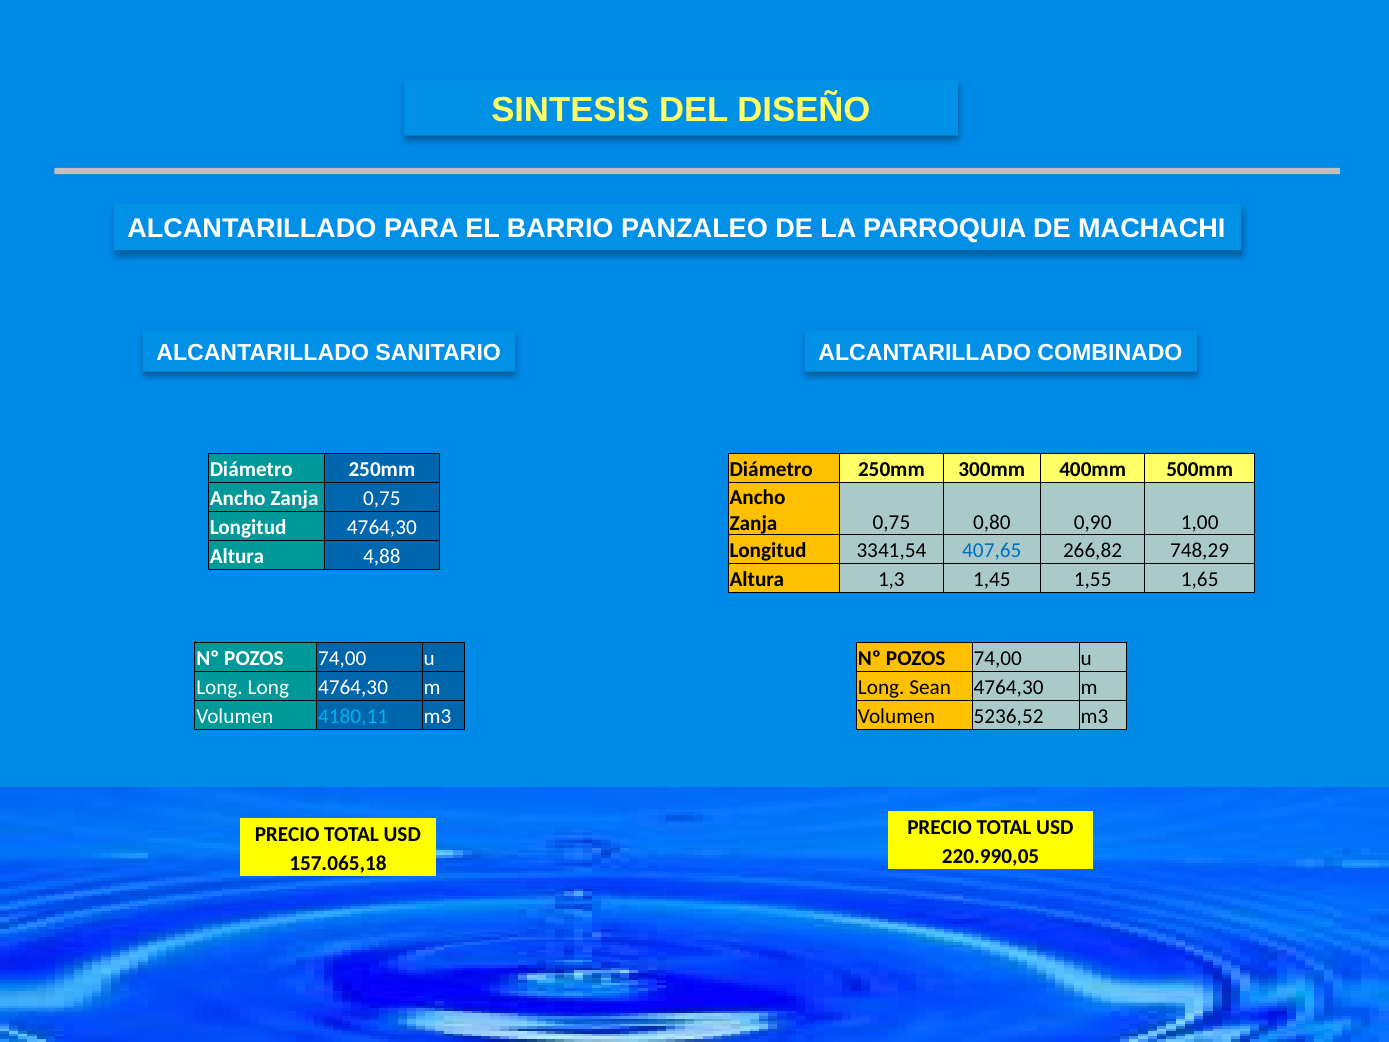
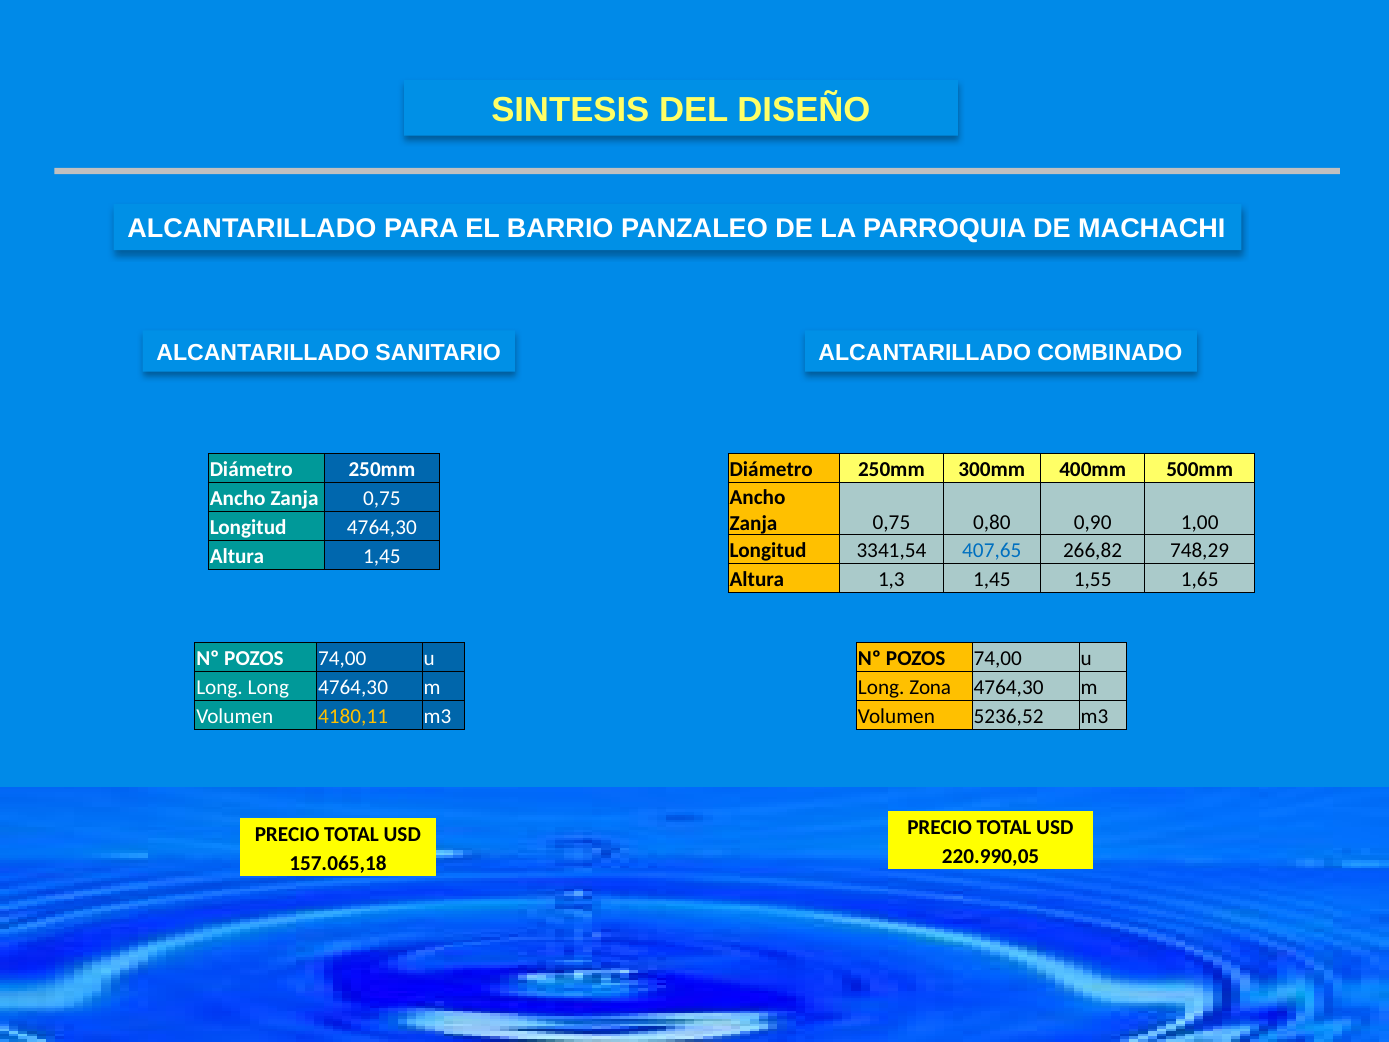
Altura 4,88: 4,88 -> 1,45 (382, 556)
Sean: Sean -> Zona (930, 687)
4180,11 colour: light blue -> yellow (353, 716)
